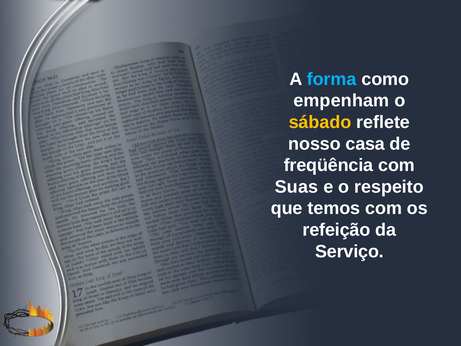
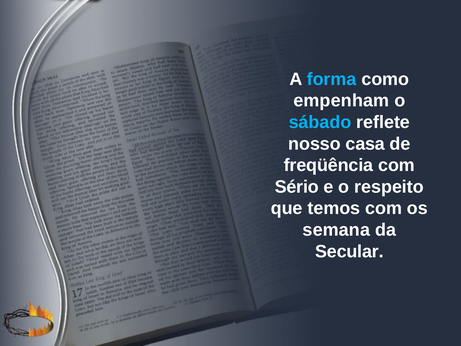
sábado colour: yellow -> light blue (320, 122)
Suas: Suas -> Sério (297, 187)
refeição: refeição -> semana (336, 230)
Serviço: Serviço -> Secular (349, 251)
